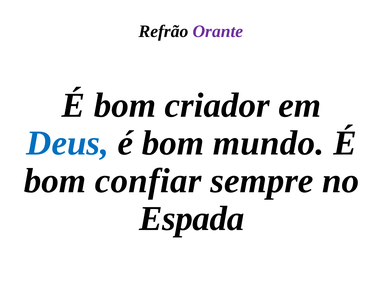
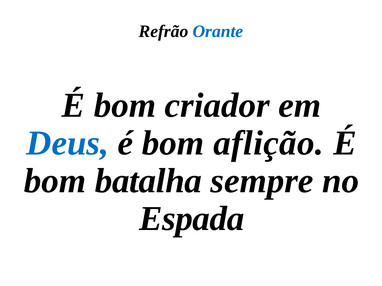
Orante colour: purple -> blue (218, 31)
mundo: mundo -> aflição (268, 143)
confiar: confiar -> batalha (148, 181)
